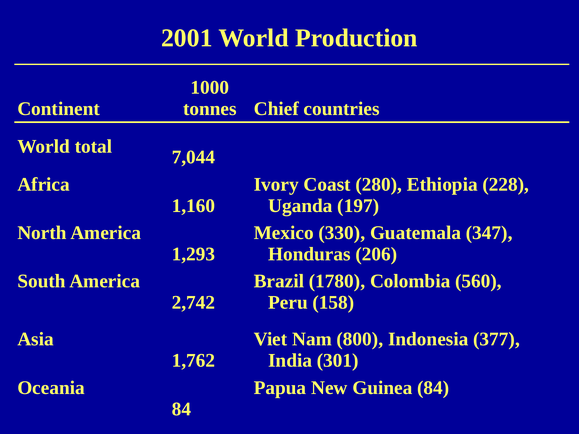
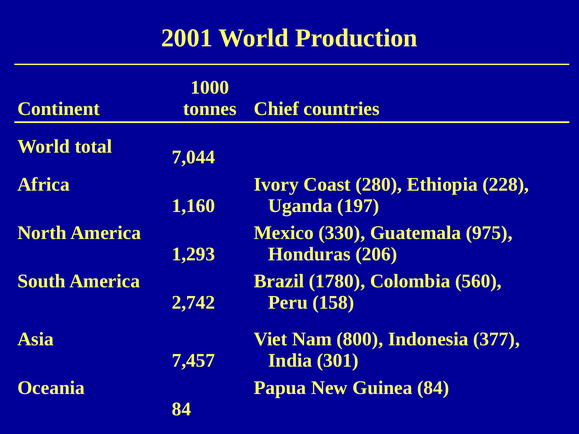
347: 347 -> 975 (489, 233)
1,762: 1,762 -> 7,457 (193, 361)
